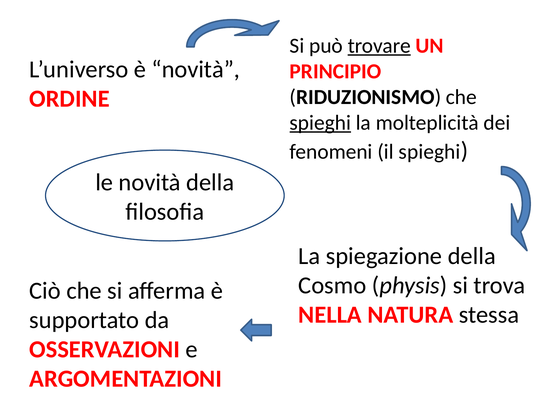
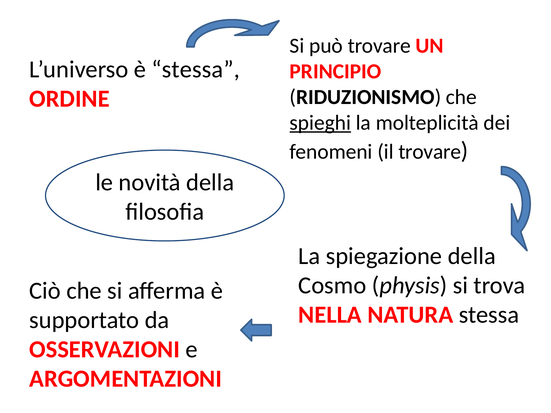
trovare underline: present -> none (379, 46)
è novità: novità -> stessa (196, 70)
il spieghi: spieghi -> trovare (430, 152)
